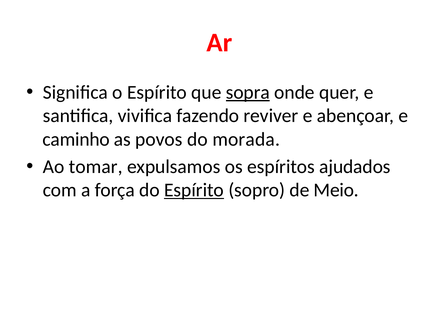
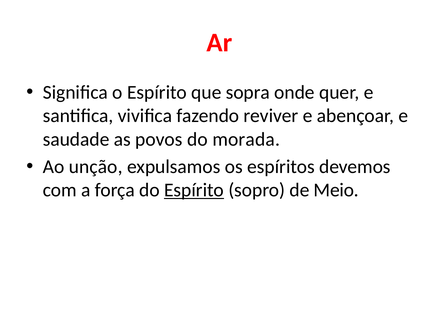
sopra underline: present -> none (248, 92)
caminho: caminho -> saudade (76, 139)
tomar: tomar -> unção (96, 166)
ajudados: ajudados -> devemos (355, 166)
